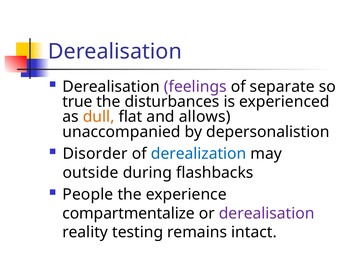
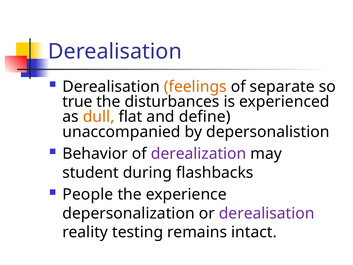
feelings colour: purple -> orange (195, 87)
allows: allows -> define (205, 117)
Disorder: Disorder -> Behavior (95, 154)
derealization colour: blue -> purple (199, 154)
outside: outside -> student (91, 172)
compartmentalize: compartmentalize -> depersonalization (129, 213)
